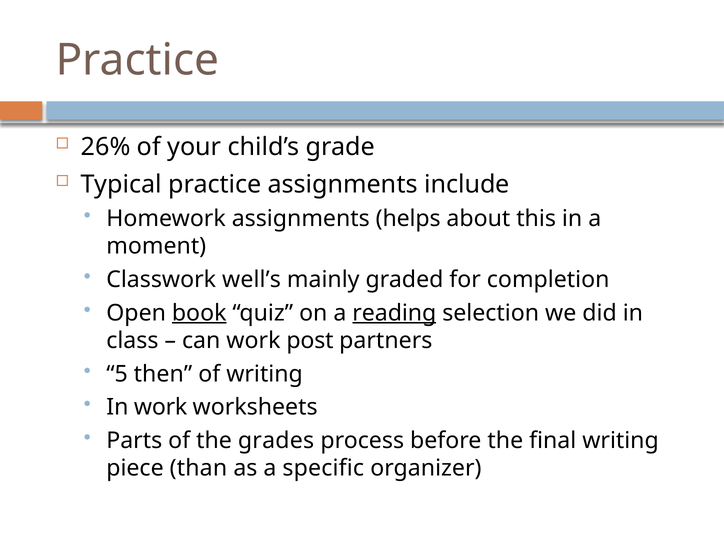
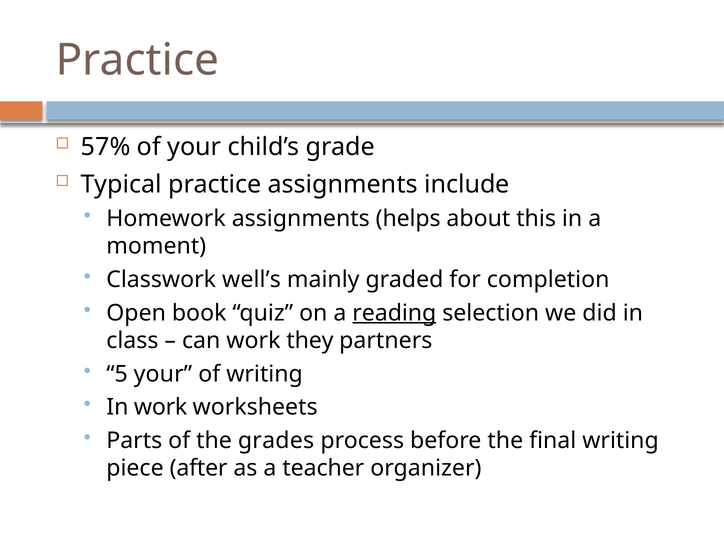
26%: 26% -> 57% (106, 147)
book underline: present -> none (199, 313)
post: post -> they (310, 341)
5 then: then -> your (163, 374)
than: than -> after (199, 468)
specific: specific -> teacher (323, 468)
